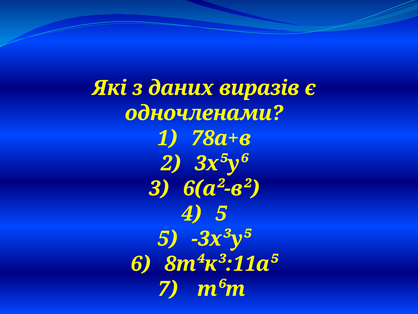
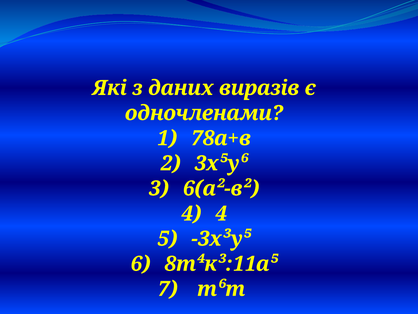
5: 5 -> 4 (221, 213)
